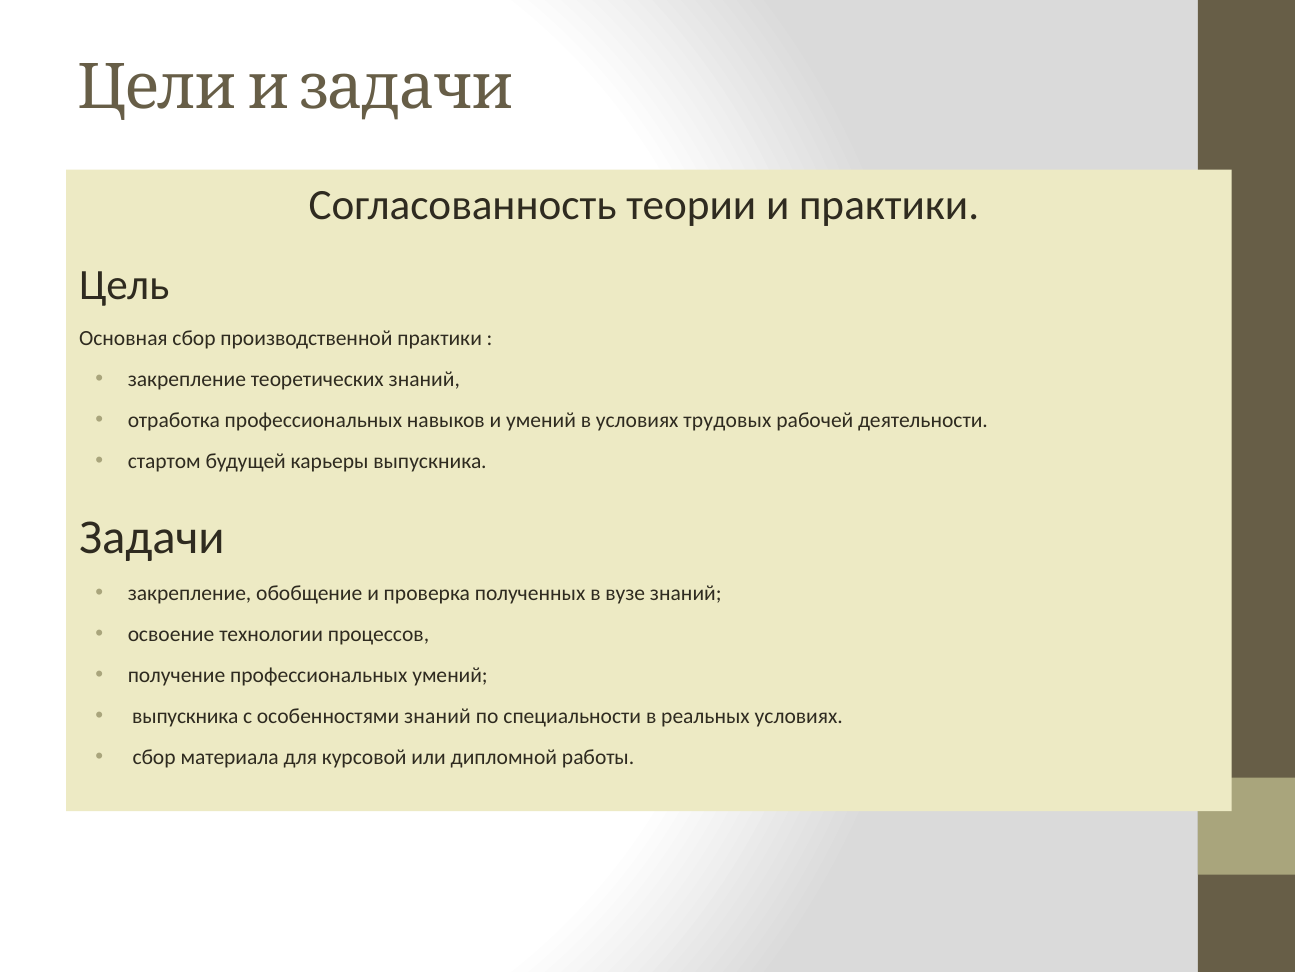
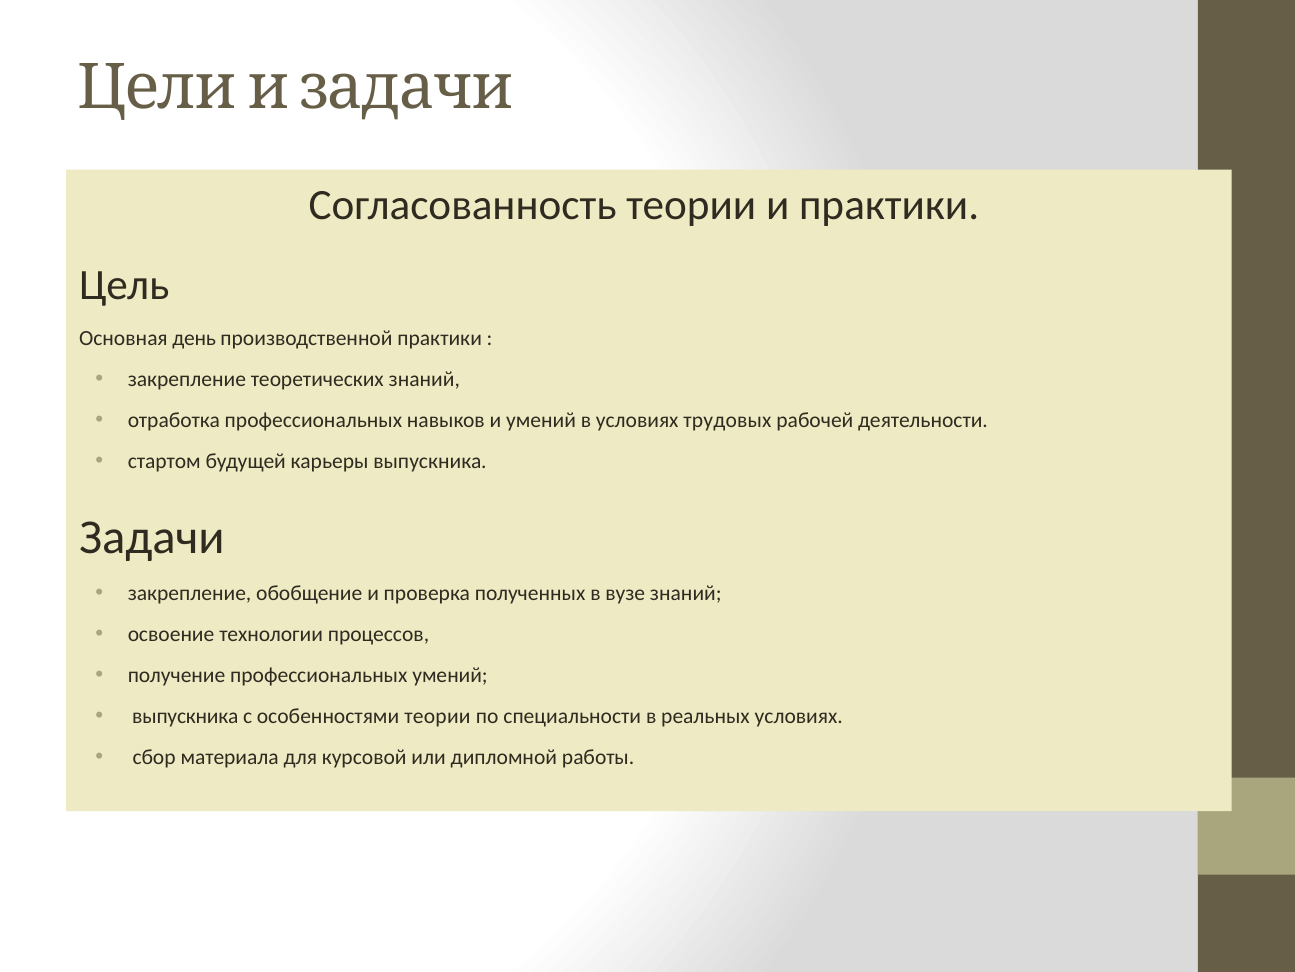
Основная сбор: сбор -> день (194, 338)
особенностями знаний: знаний -> теории (437, 715)
